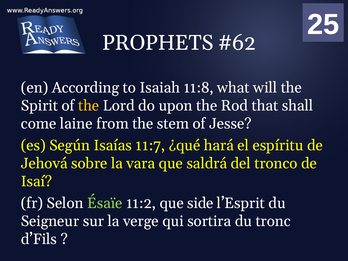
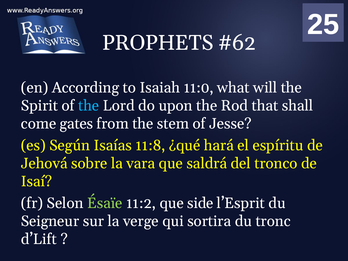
11:8: 11:8 -> 11:0 (199, 88)
the colour: yellow -> light blue (89, 106)
laine: laine -> gates (76, 124)
11:7: 11:7 -> 11:8 (150, 145)
d’Fils: d’Fils -> d’Lift (39, 239)
